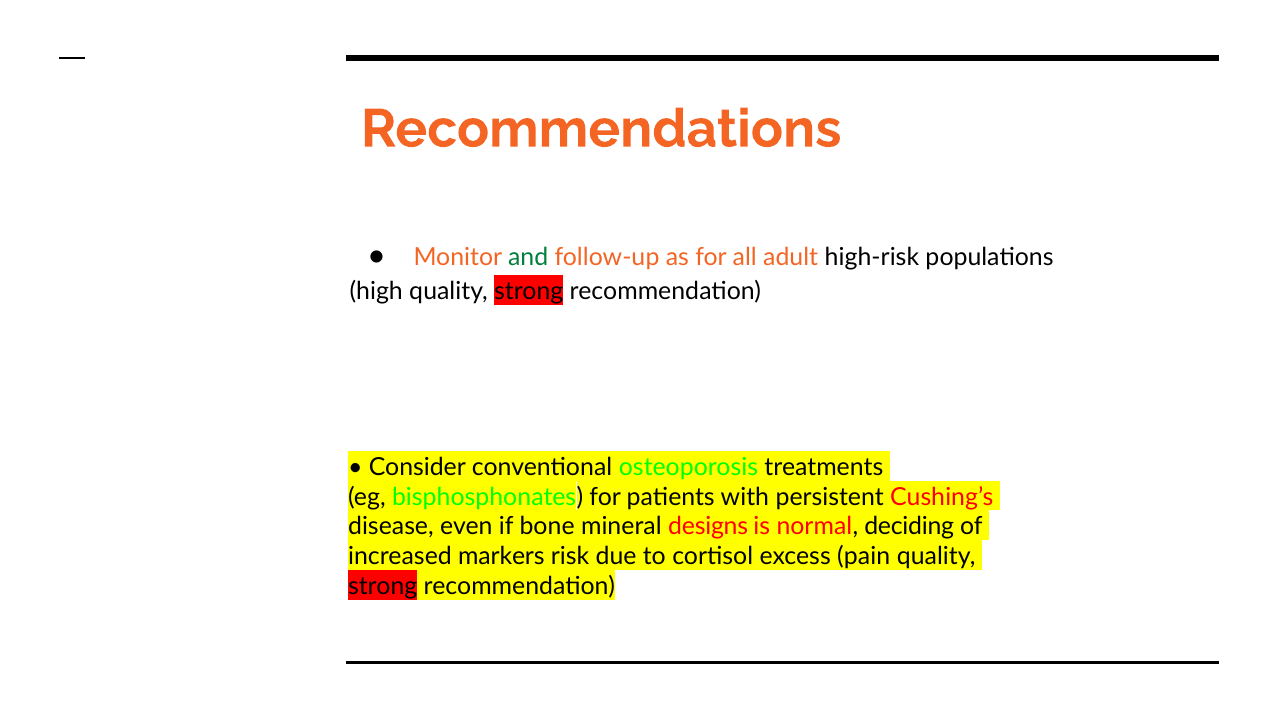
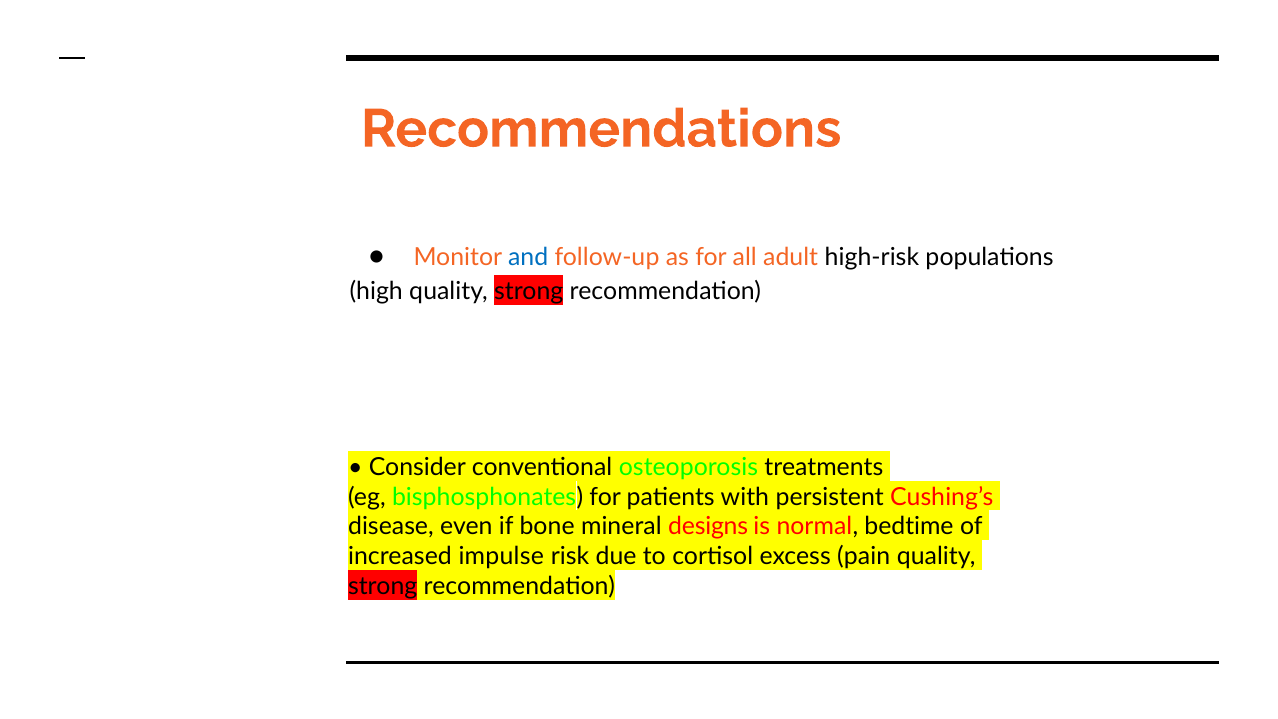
and colour: green -> blue (528, 257)
deciding: deciding -> bedtime (909, 527)
markers: markers -> impulse (501, 556)
